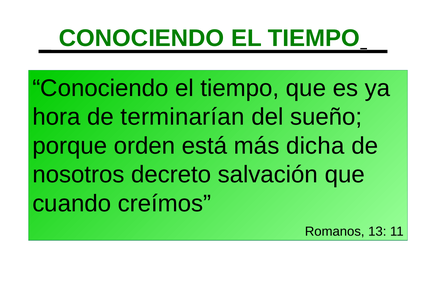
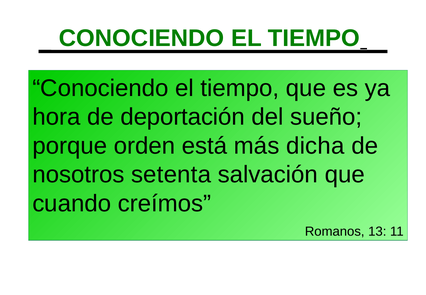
terminarían: terminarían -> deportación (183, 117)
decreto: decreto -> setenta (171, 175)
